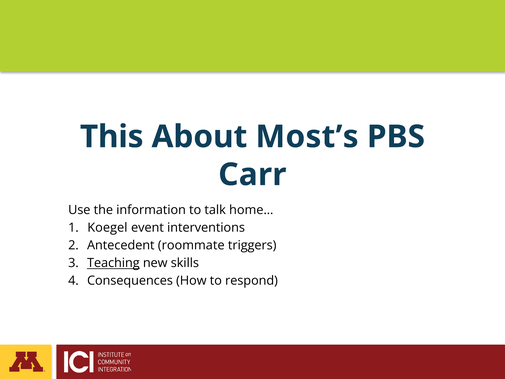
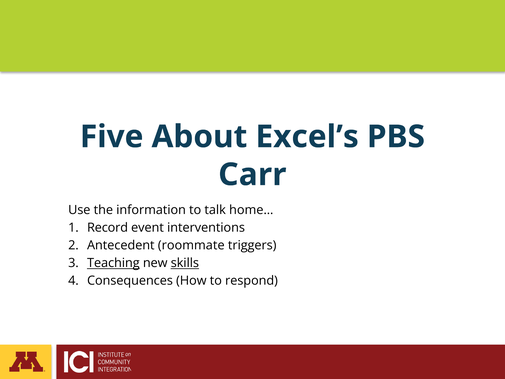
This: This -> Five (112, 137)
Most’s: Most’s -> Excel’s (307, 137)
Koegel: Koegel -> Record (108, 228)
skills underline: none -> present (185, 263)
